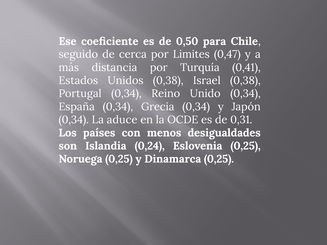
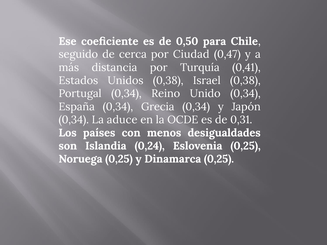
Limites: Limites -> Ciudad (191, 54)
